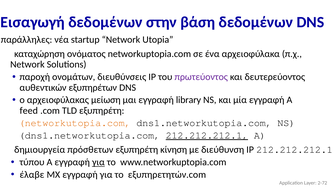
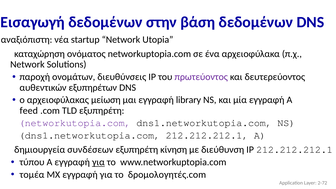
παράλληλες: παράλληλες -> αναξιόπιστη (27, 40)
networkutopia.com colour: orange -> purple (75, 123)
212.212.212.1 underline: present -> none (207, 135)
πρόσθετων: πρόσθετων -> συνδέσεων (90, 150)
έλαβε: έλαβε -> τομέα (32, 175)
εξυπηρετητών.com: εξυπηρετητών.com -> δρομολογητές.com (167, 175)
